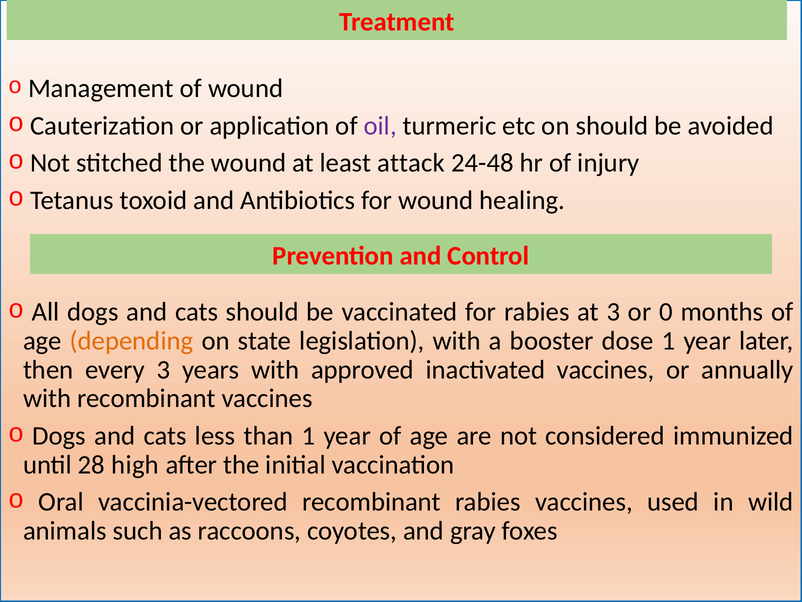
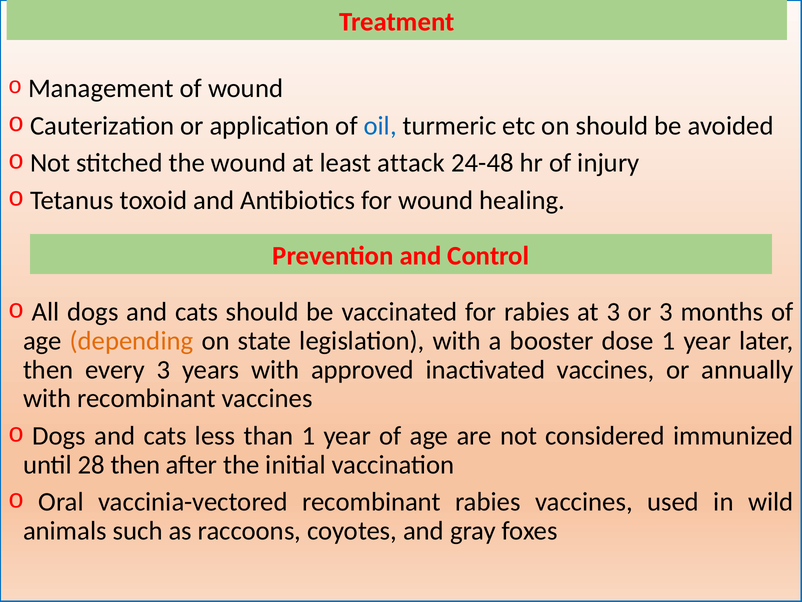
oil colour: purple -> blue (380, 126)
or 0: 0 -> 3 (666, 312)
28 high: high -> then (135, 464)
